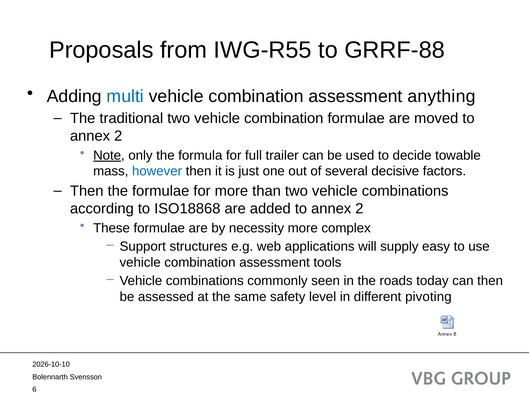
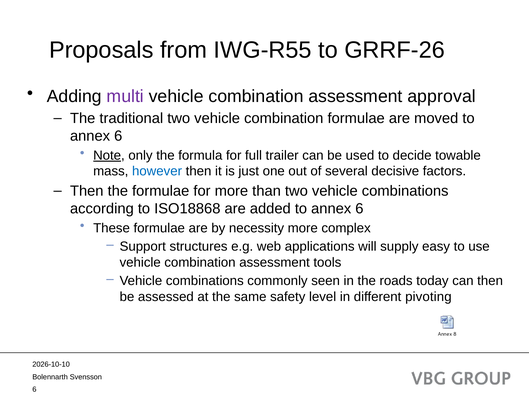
GRRF-88: GRRF-88 -> GRRF-26 (395, 50)
multi colour: blue -> purple (125, 96)
anything: anything -> approval (442, 96)
2: 2 -> 6 (118, 136)
added to annex 2: 2 -> 6 (359, 209)
